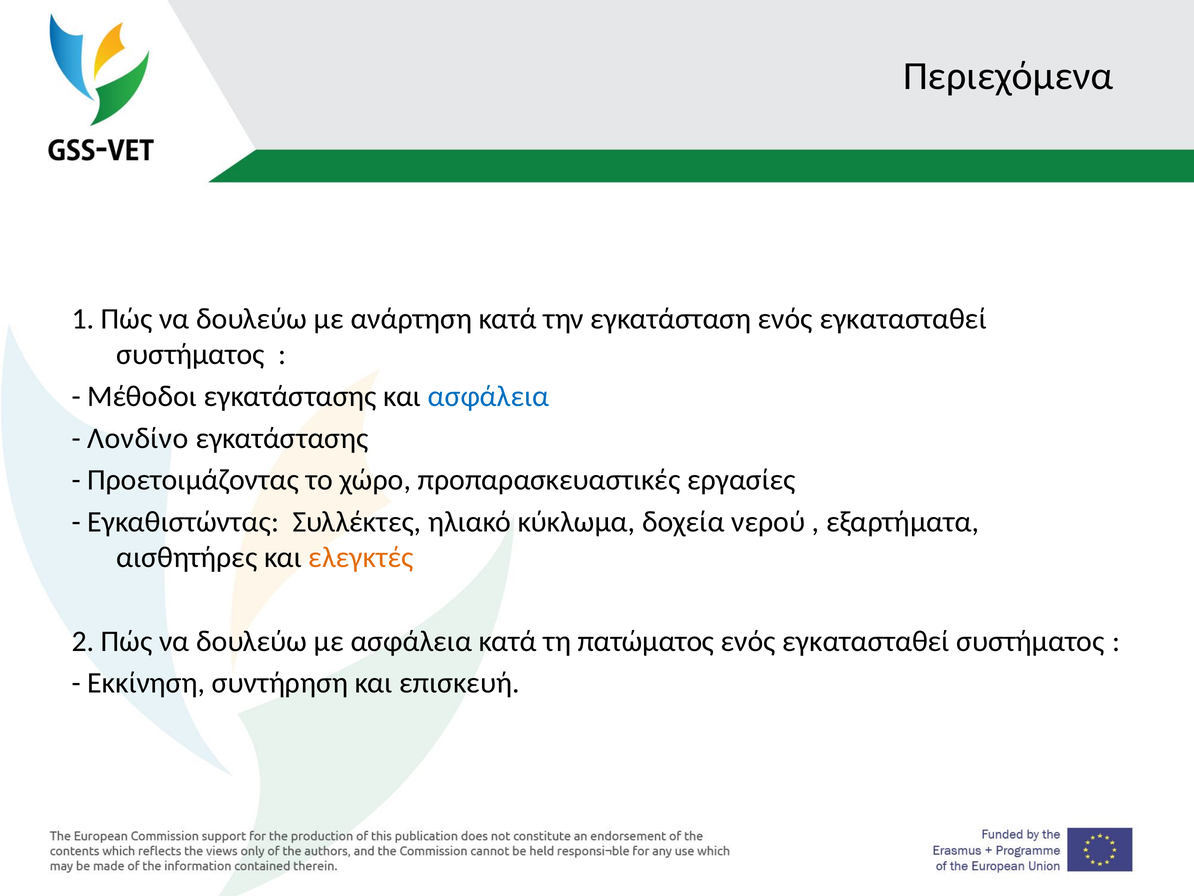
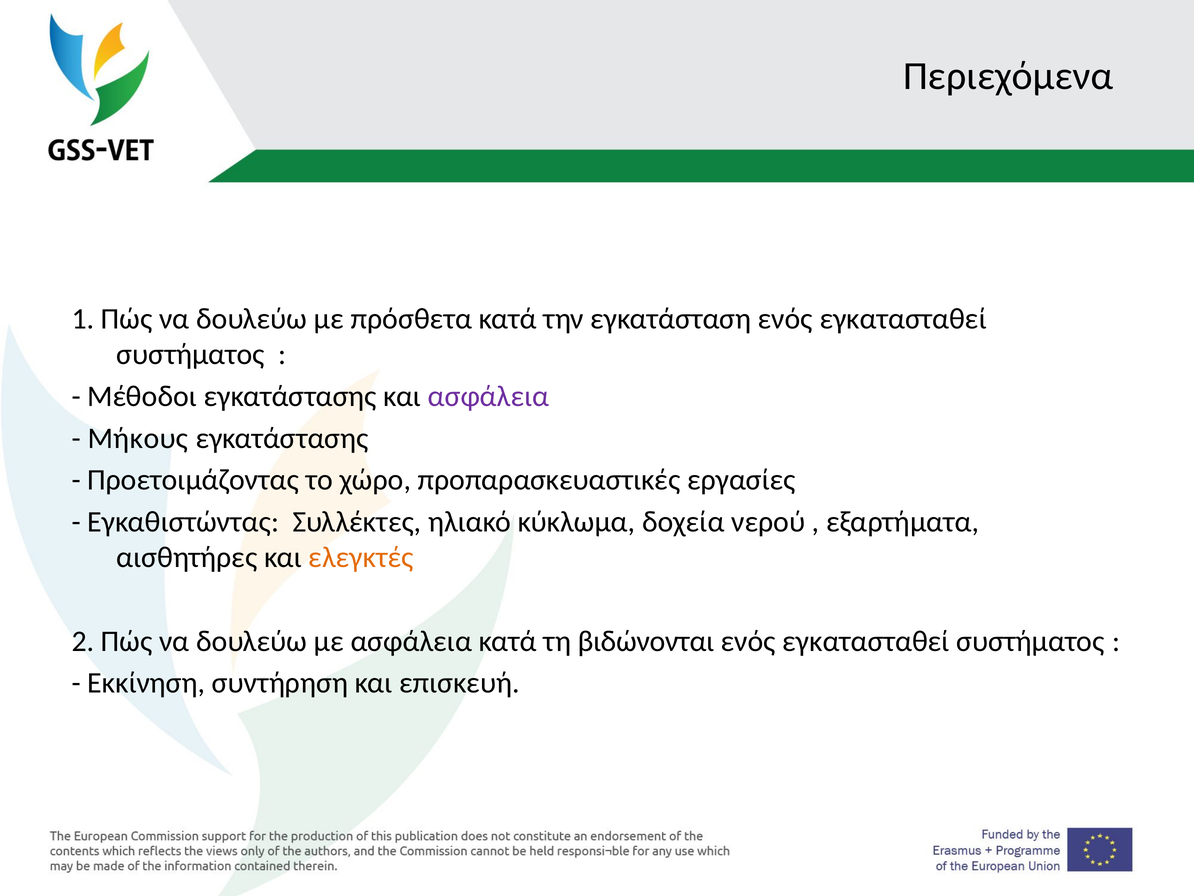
ανάρτηση: ανάρτηση -> πρόσθετα (411, 318)
ασφάλεια colour: blue -> purple (489, 396)
Λονδίνο: Λονδίνο -> Μήκους (138, 438)
πατώματος: πατώματος -> βιδώνονται (646, 641)
